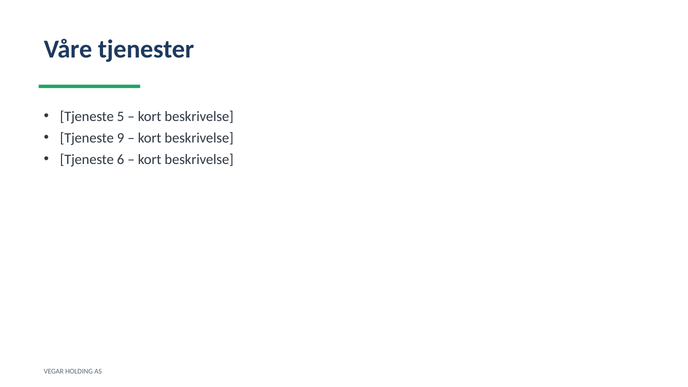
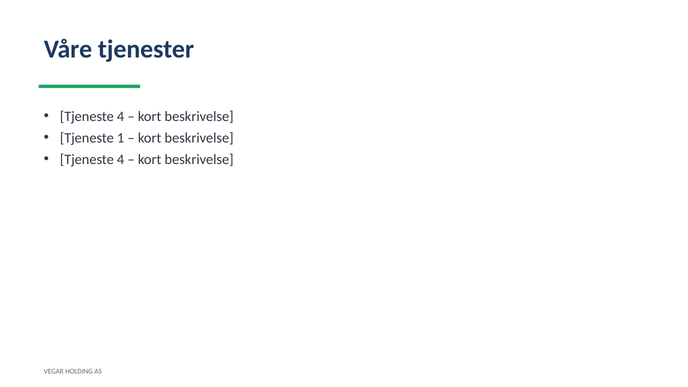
5: 5 -> 4 (121, 117)
9: 9 -> 1 (121, 138)
6: 6 -> 4 (121, 160)
